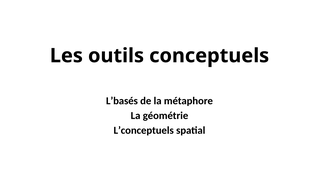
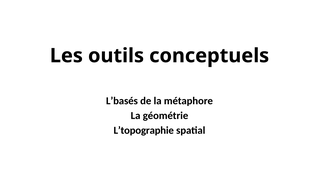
L’conceptuels: L’conceptuels -> L’topographie (144, 131)
